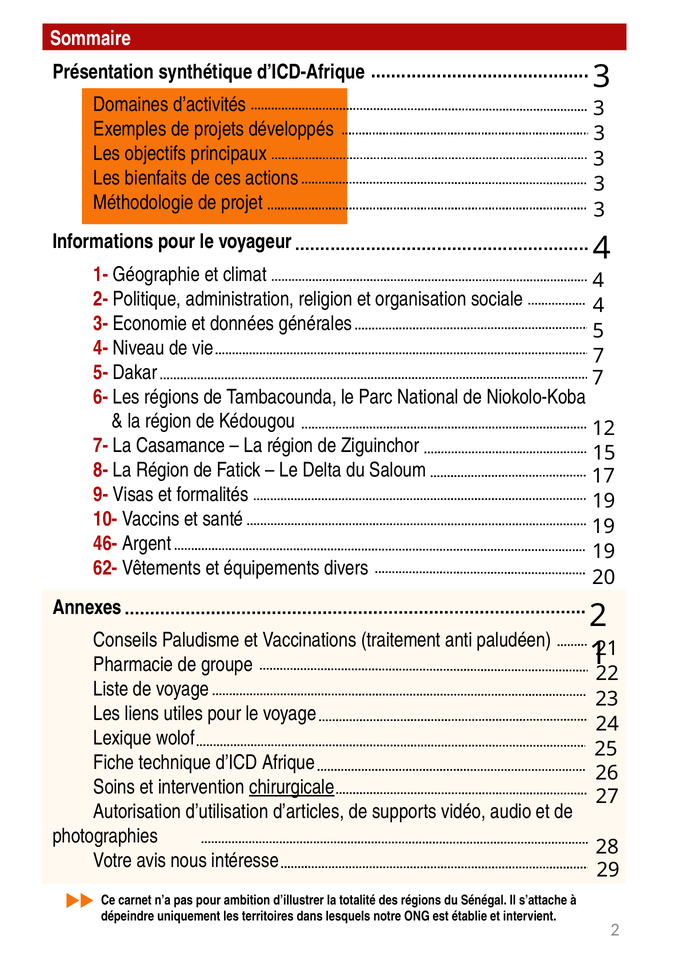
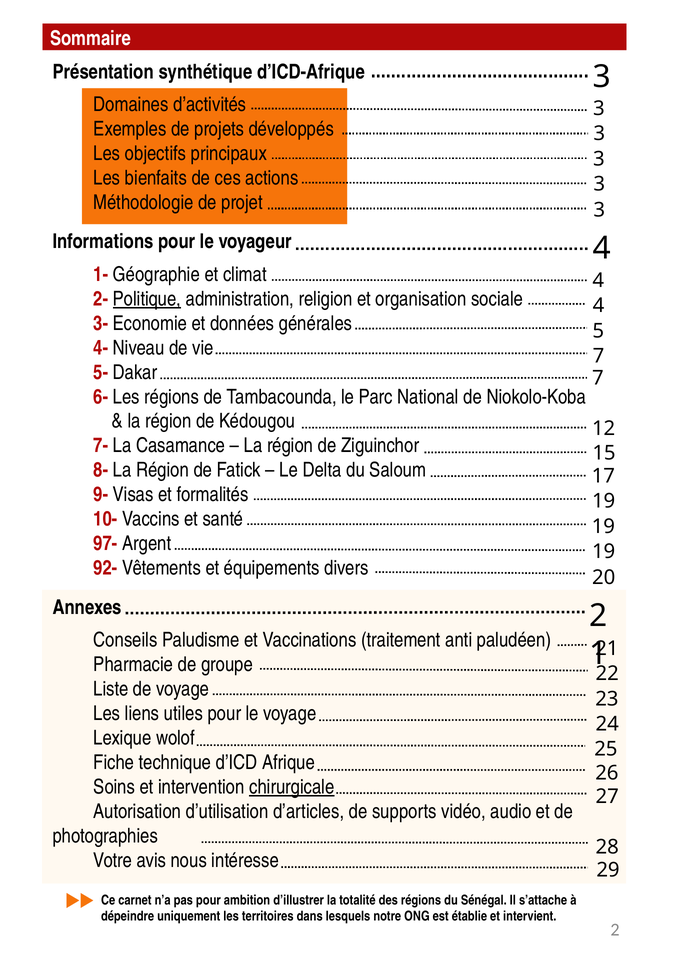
Politique underline: none -> present (147, 299)
46-: 46- -> 97- (105, 543)
62-: 62- -> 92- (105, 568)
